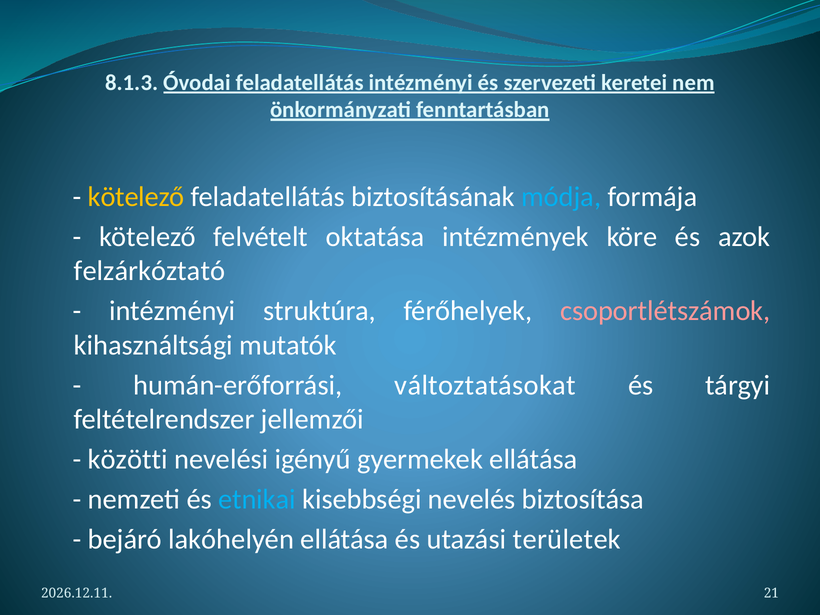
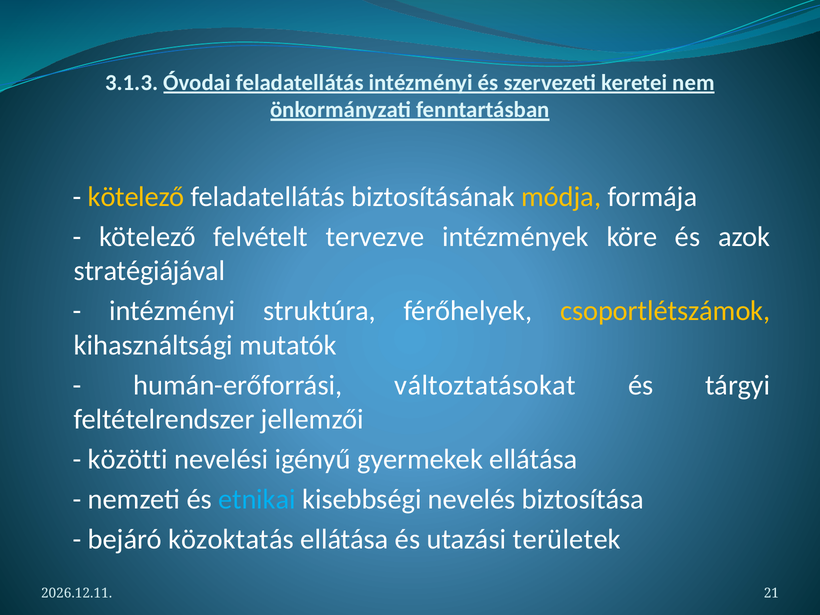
8.1.3: 8.1.3 -> 3.1.3 (132, 83)
módja colour: light blue -> yellow (561, 197)
oktatása: oktatása -> tervezve (375, 237)
felzárkóztató: felzárkóztató -> stratégiájával (150, 271)
csoportlétszámok colour: pink -> yellow (665, 311)
lakóhelyén: lakóhelyén -> közoktatás (231, 540)
